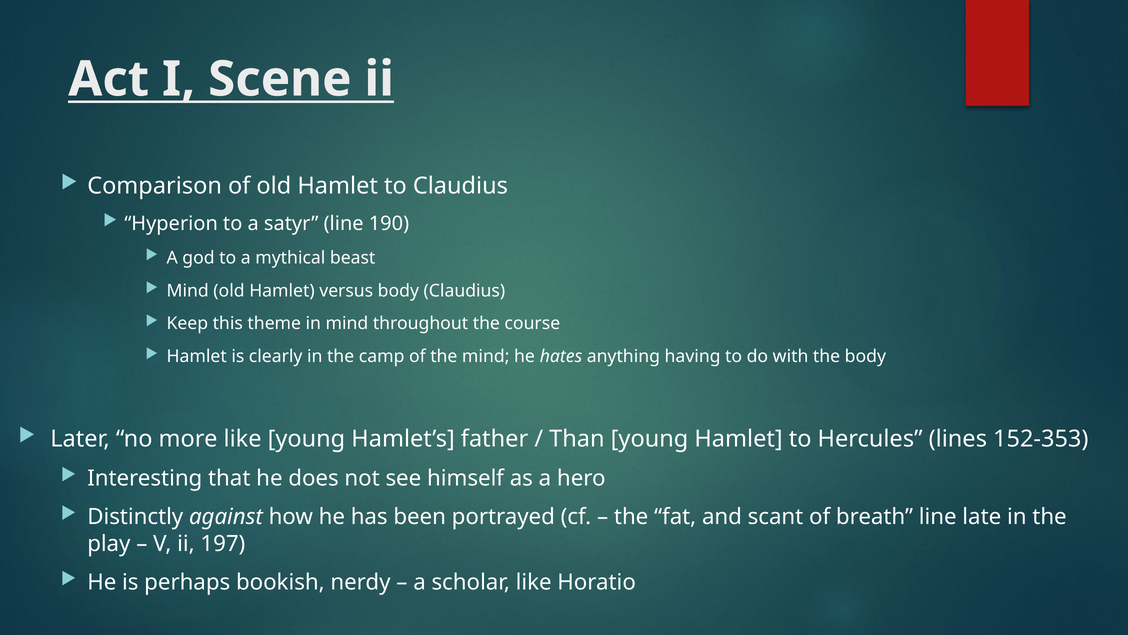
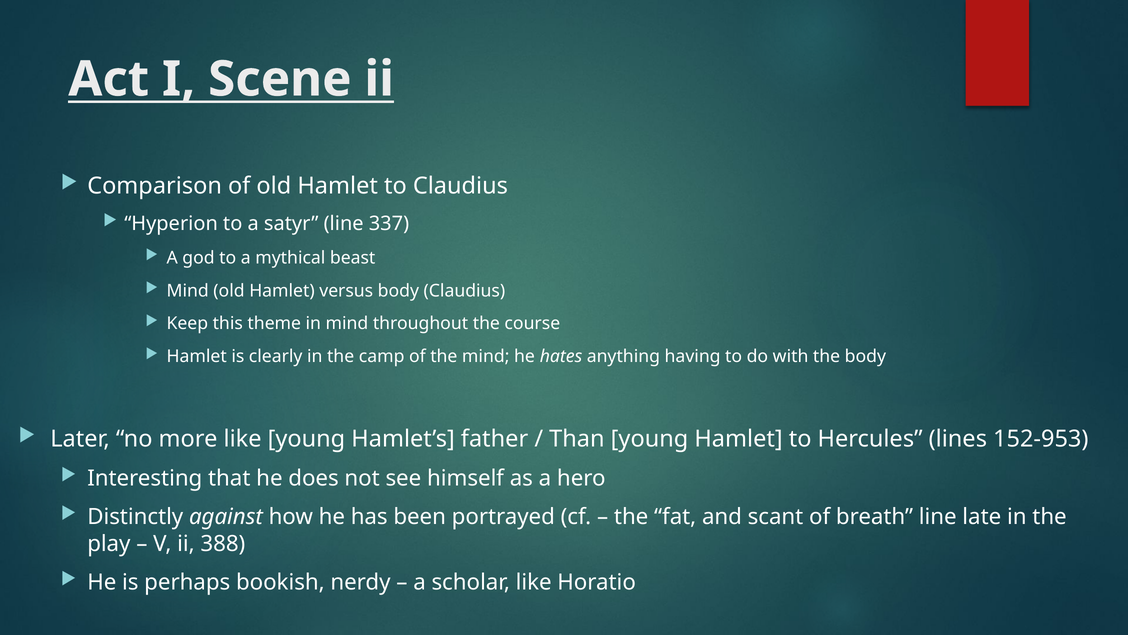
190: 190 -> 337 (389, 223)
152-353: 152-353 -> 152-953 (1041, 439)
197: 197 -> 388 (223, 543)
